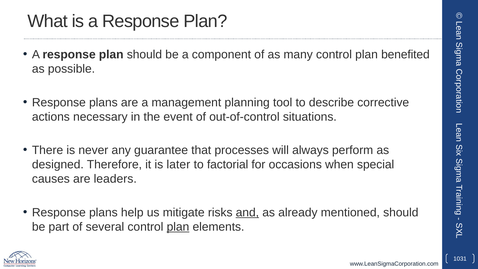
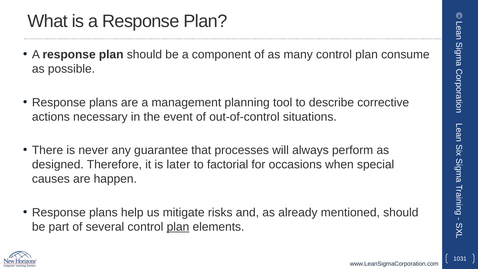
benefited: benefited -> consume (405, 55)
leaders: leaders -> happen (115, 179)
and underline: present -> none (247, 212)
